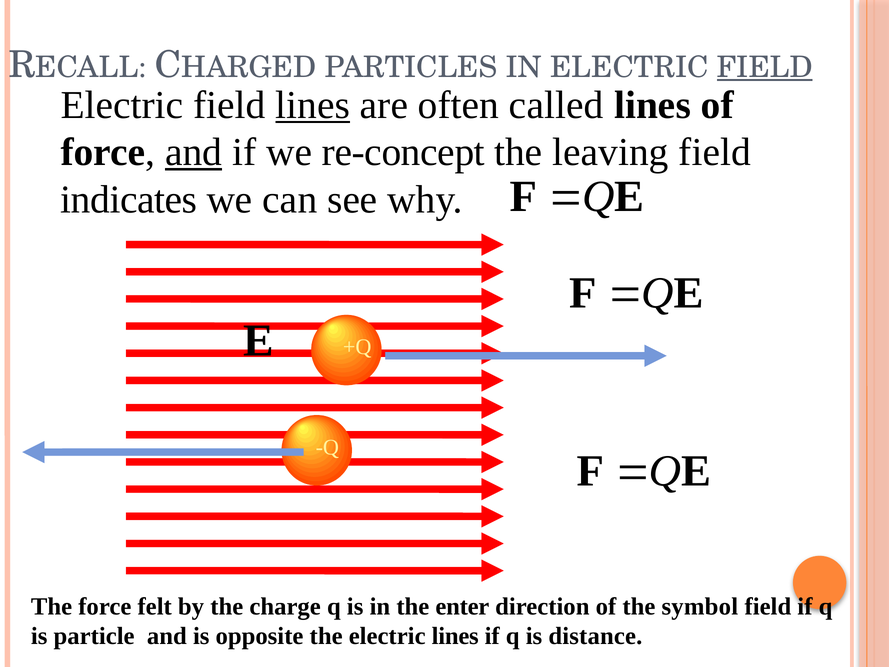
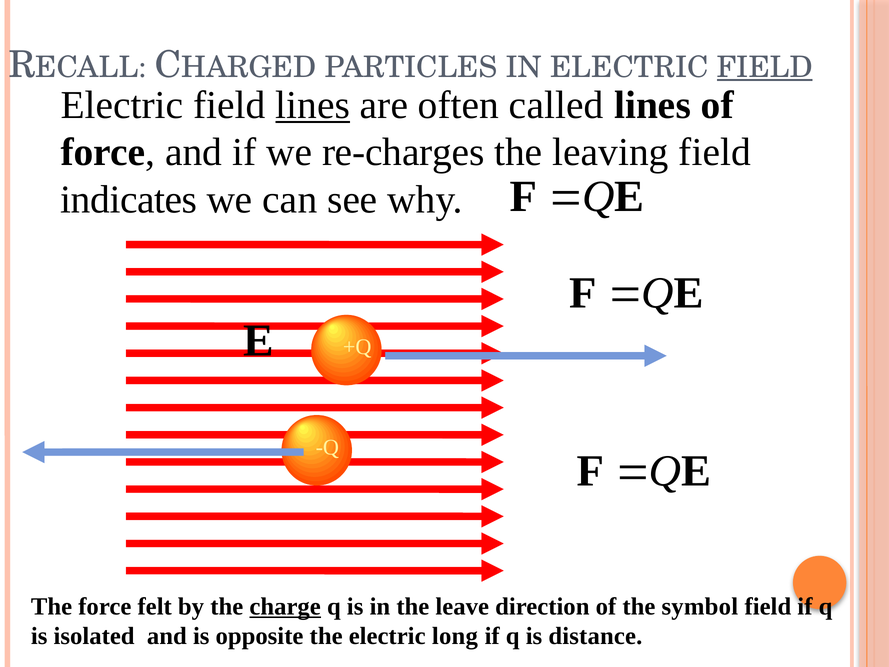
and underline: present -> none (194, 152)
re-concept: re-concept -> re-charges (403, 152)
charge underline: none -> present (285, 606)
enter: enter -> leave (462, 606)
particle: particle -> isolated (94, 636)
electric lines: lines -> long (455, 636)
